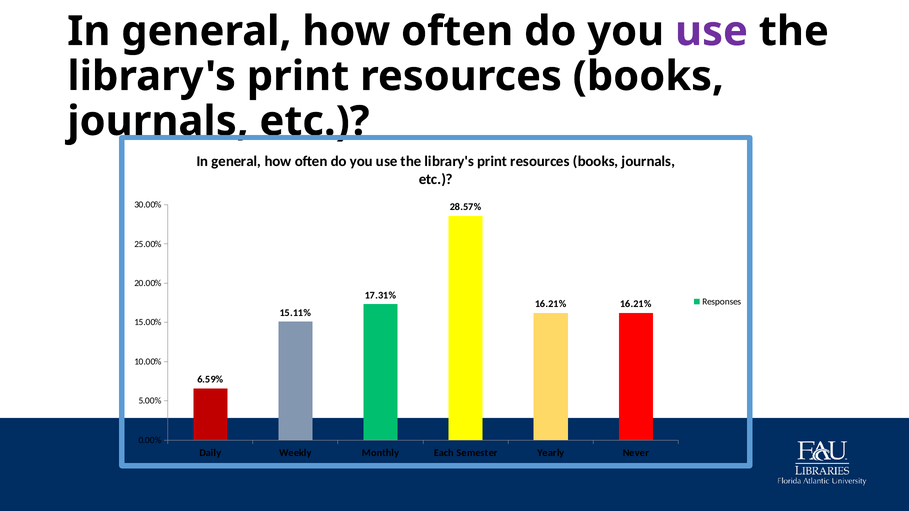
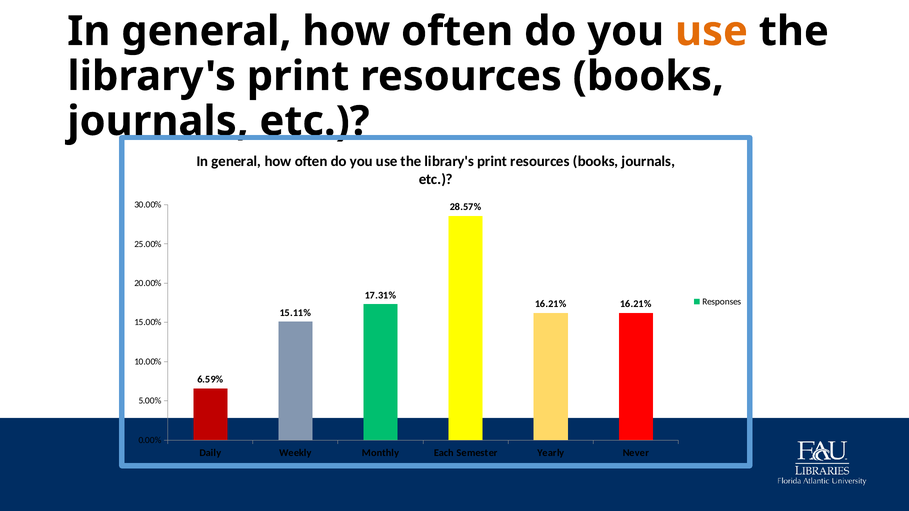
use colour: purple -> orange (711, 31)
